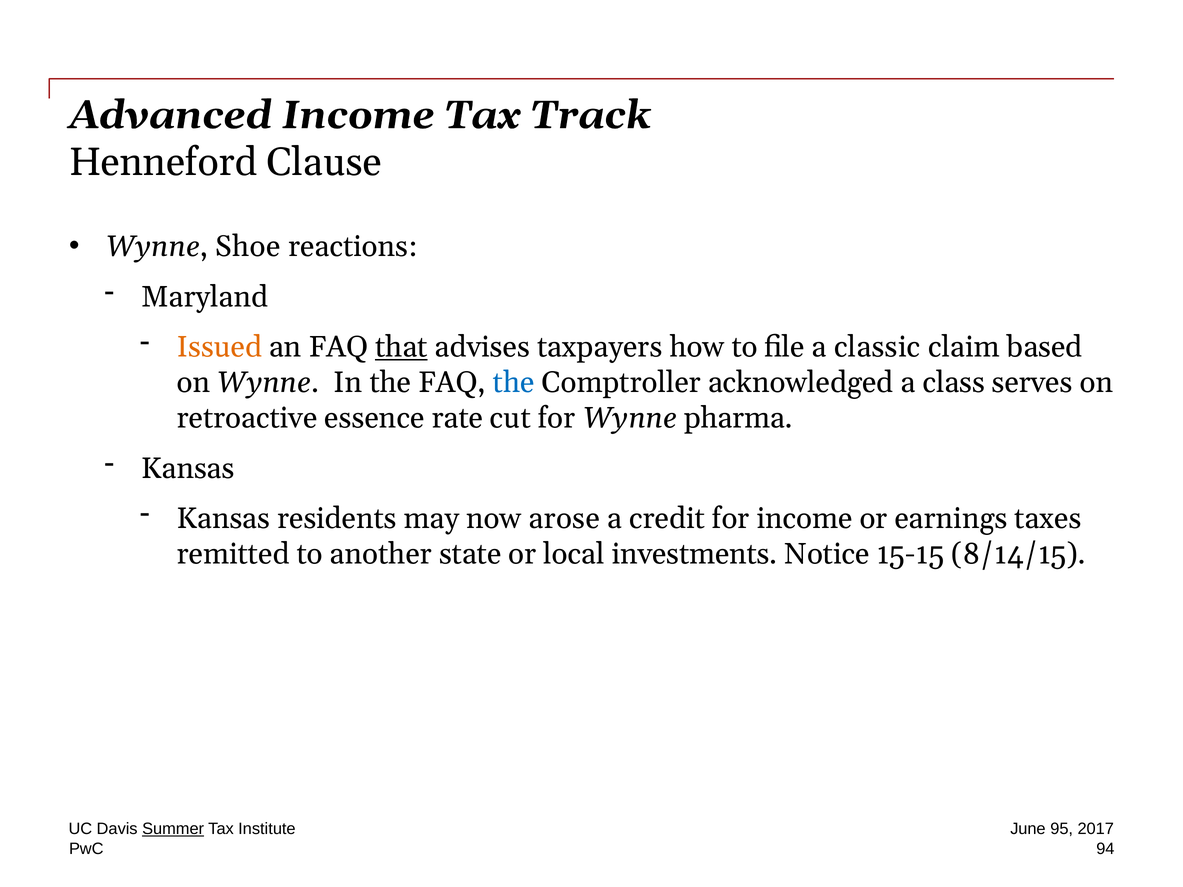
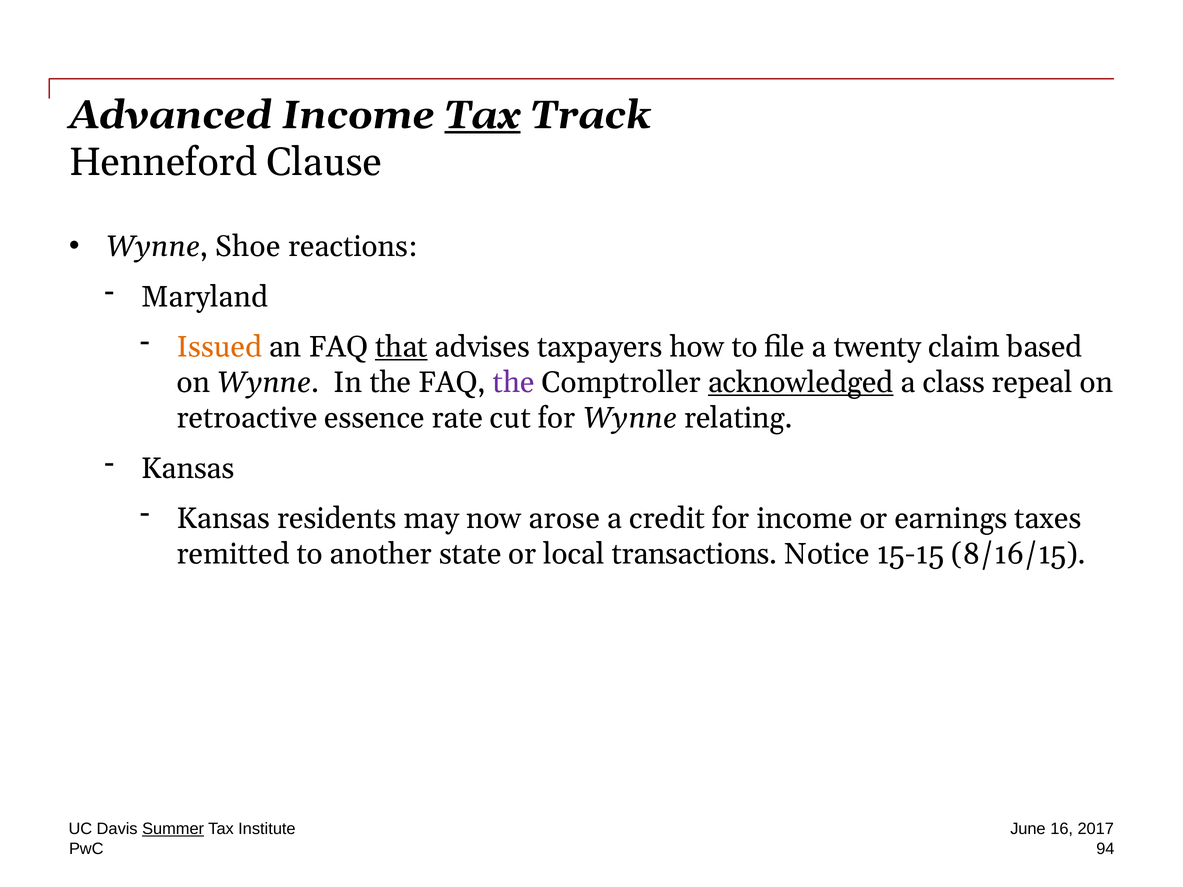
Tax underline: none -> present (482, 115)
classic: classic -> twenty (878, 347)
the colour: blue -> purple (514, 383)
acknowledged underline: none -> present (801, 383)
serves: serves -> repeal (1032, 383)
pharma: pharma -> relating (738, 418)
investments: investments -> transactions (695, 554)
8/14/15: 8/14/15 -> 8/16/15 (1019, 554)
95: 95 -> 16 (1062, 829)
